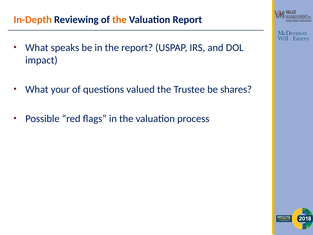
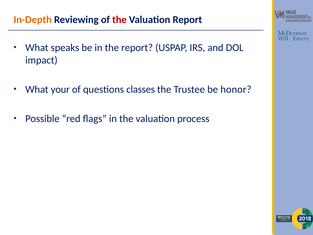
the colour: orange -> red (119, 20)
valued: valued -> classes (141, 89)
shares: shares -> honor (236, 89)
